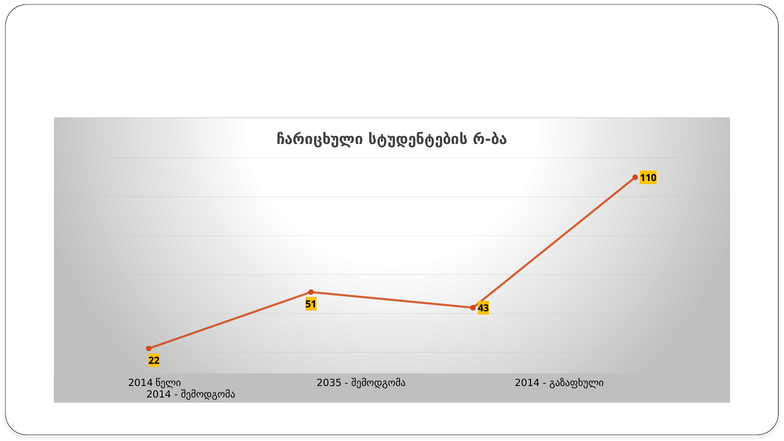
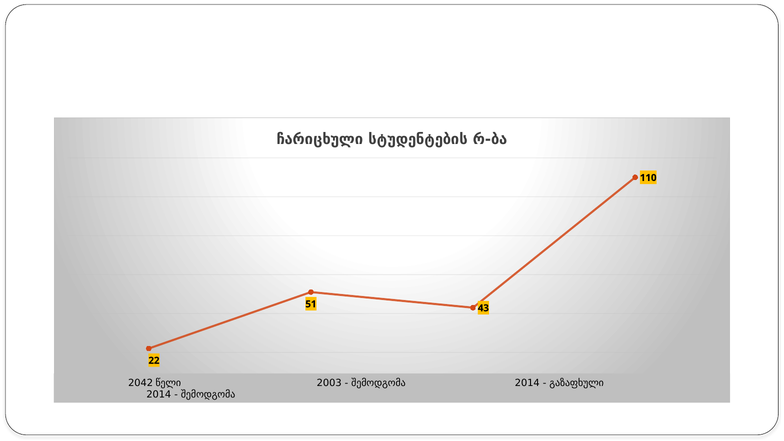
2014: 2014 -> 2042 (141, 383)
2035: 2035 -> 2003 (329, 383)
